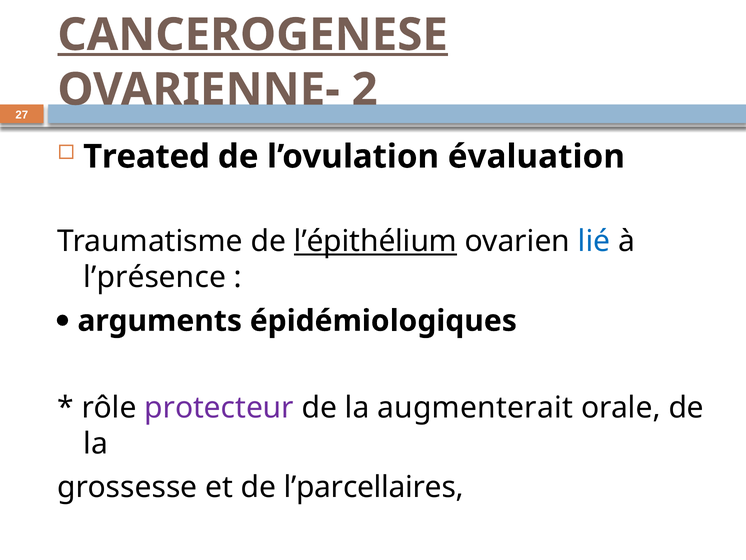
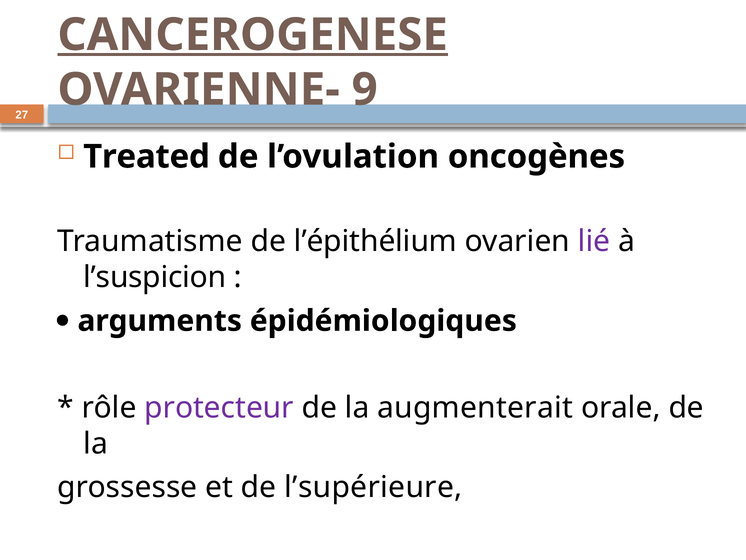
2: 2 -> 9 (365, 90)
évaluation: évaluation -> oncogènes (536, 156)
l’épithélium underline: present -> none (376, 241)
lié colour: blue -> purple (594, 241)
l’présence: l’présence -> l’suspicion (155, 277)
l’parcellaires: l’parcellaires -> l’supérieure (373, 487)
